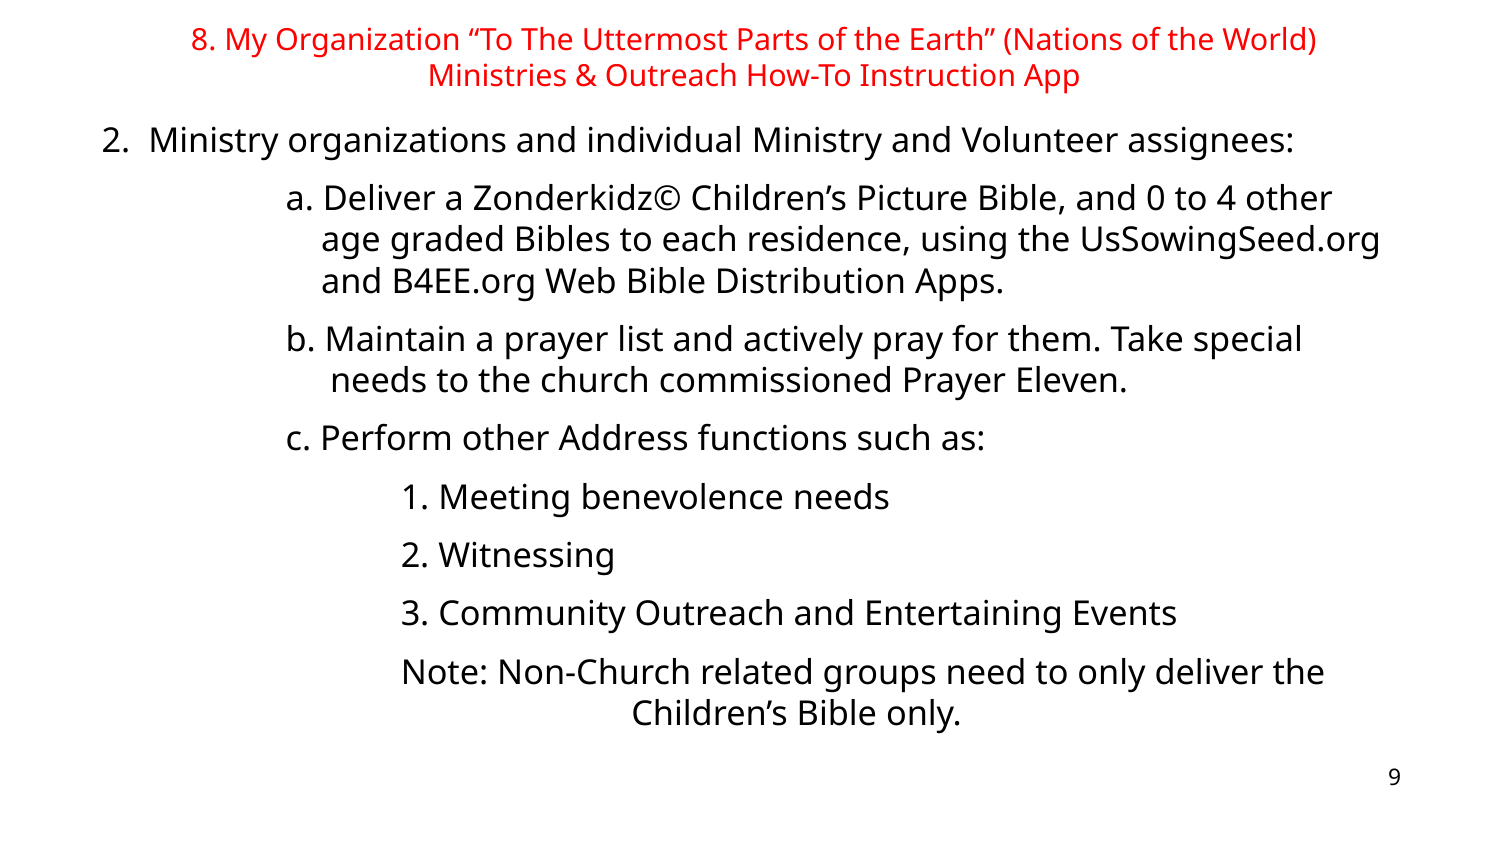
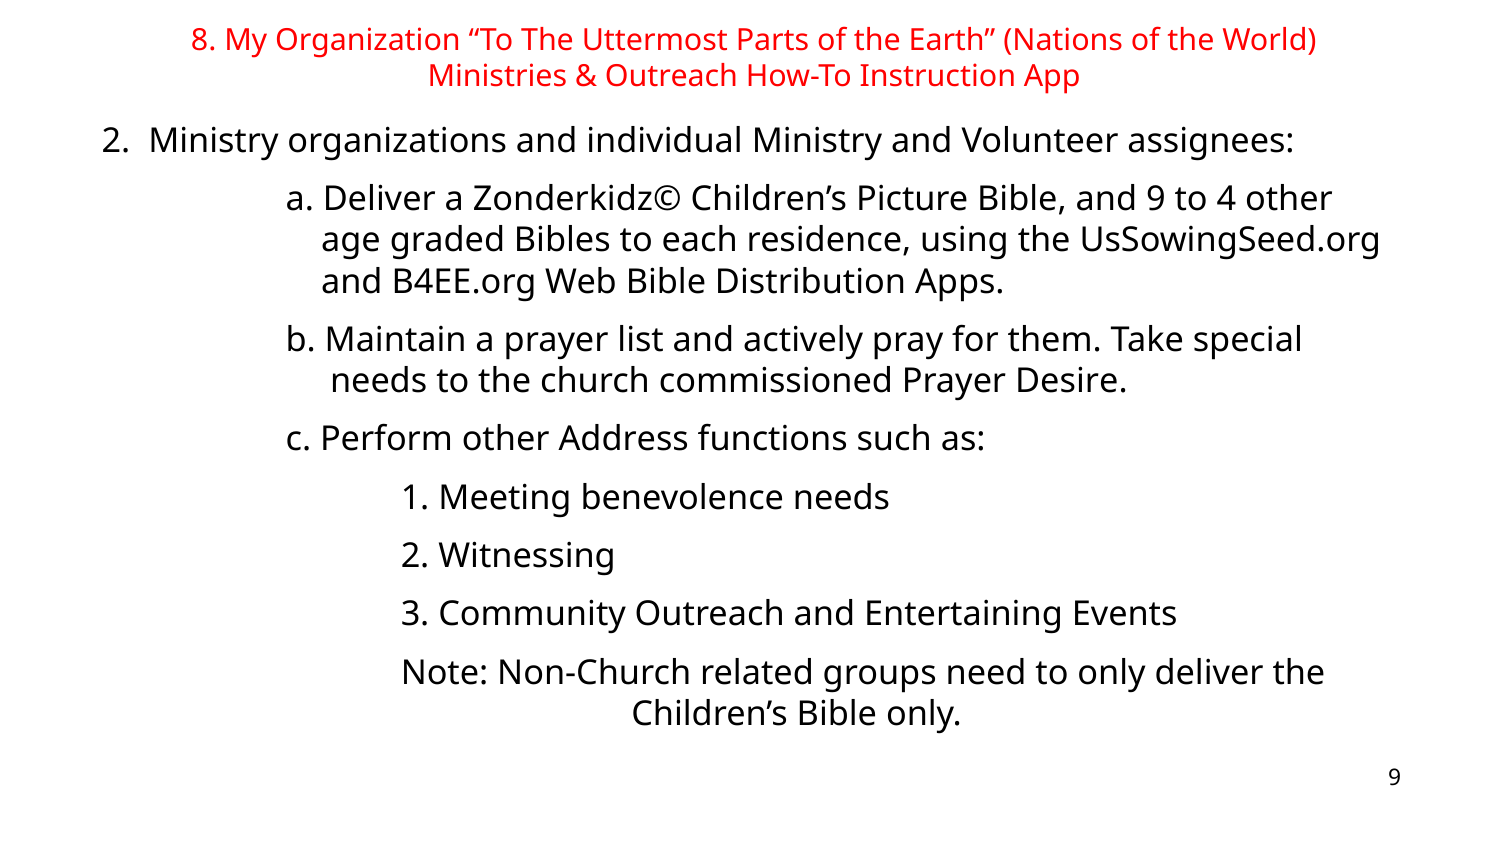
and 0: 0 -> 9 (1156, 199)
Eleven: Eleven -> Desire (1071, 381)
